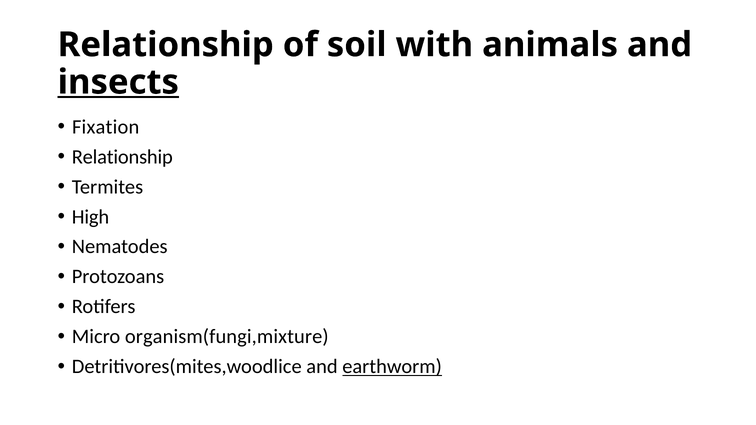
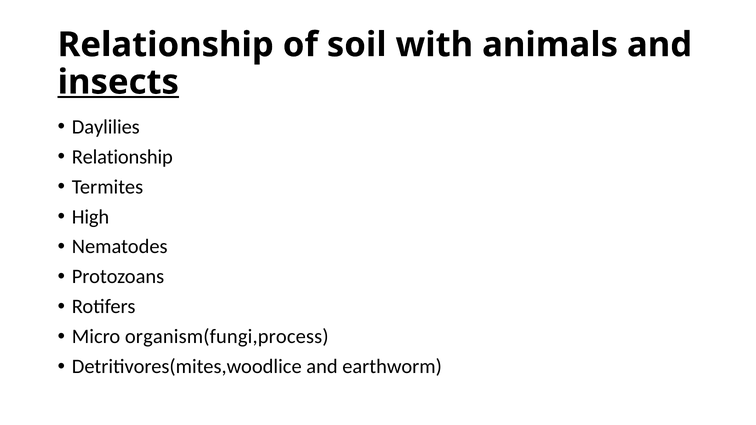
Fixation: Fixation -> Daylilies (106, 127)
organism(fungi,mixture: organism(fungi,mixture -> organism(fungi,process (227, 337)
earthworm underline: present -> none (392, 367)
